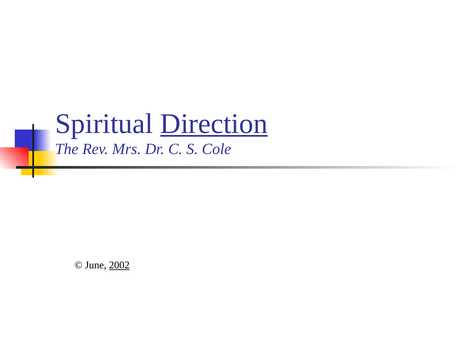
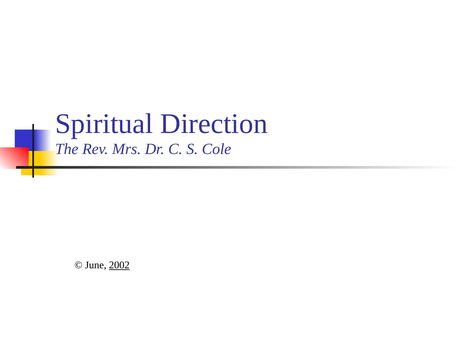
Direction underline: present -> none (214, 124)
